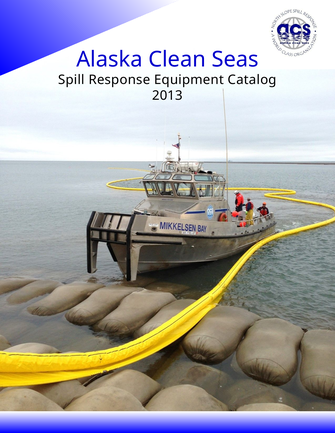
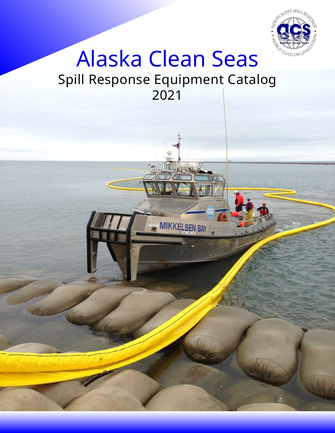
2013: 2013 -> 2021 (167, 96)
